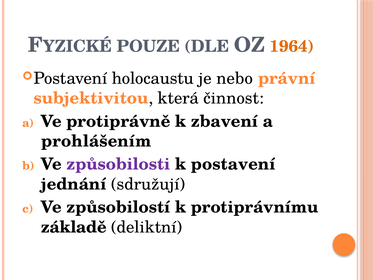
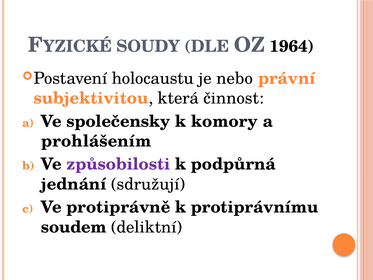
POUZE: POUZE -> SOUDY (148, 46)
1964 colour: orange -> black (292, 46)
protiprávně: protiprávně -> společensky (118, 121)
zbavení: zbavení -> komory (224, 121)
postavení: postavení -> podpůrná (233, 164)
způsobilostí: způsobilostí -> protiprávně (118, 207)
základě: základě -> soudem (74, 227)
